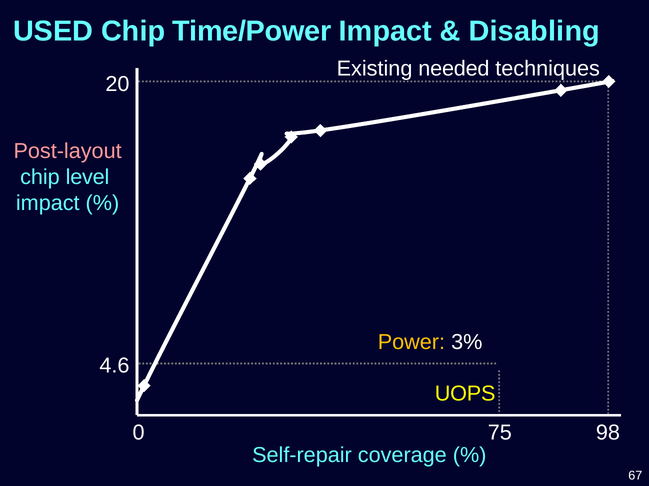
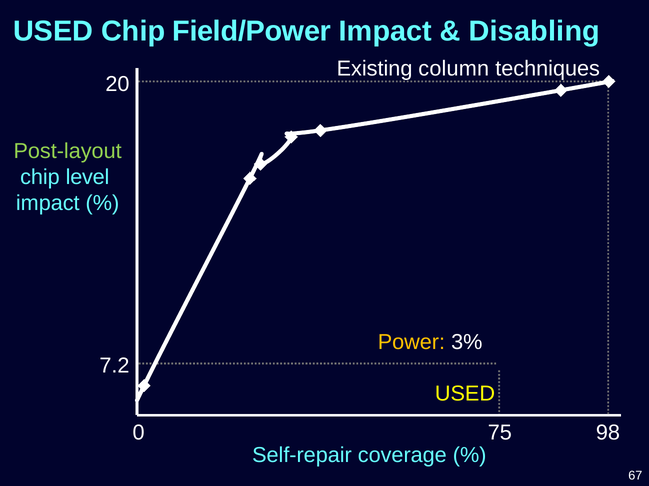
Time/Power: Time/Power -> Field/Power (252, 31)
needed: needed -> column (454, 69)
Post-layout colour: pink -> light green (68, 151)
4.6: 4.6 -> 7.2 (114, 366)
UOPS: UOPS -> USED (465, 394)
